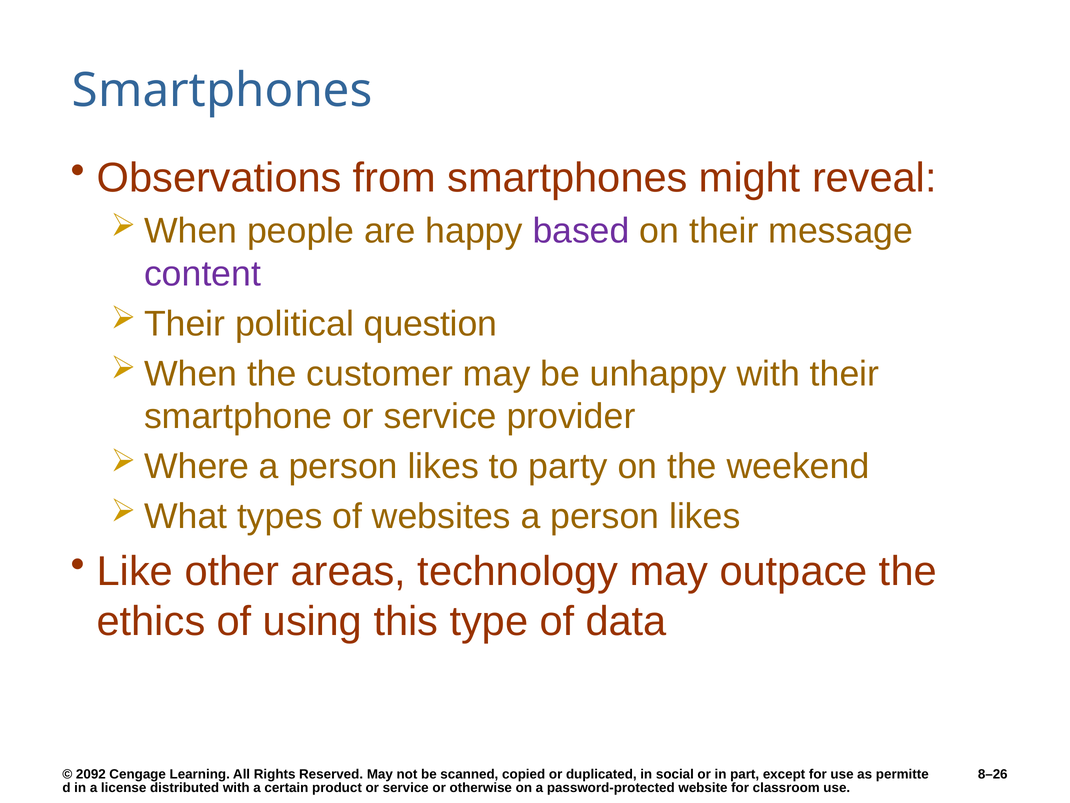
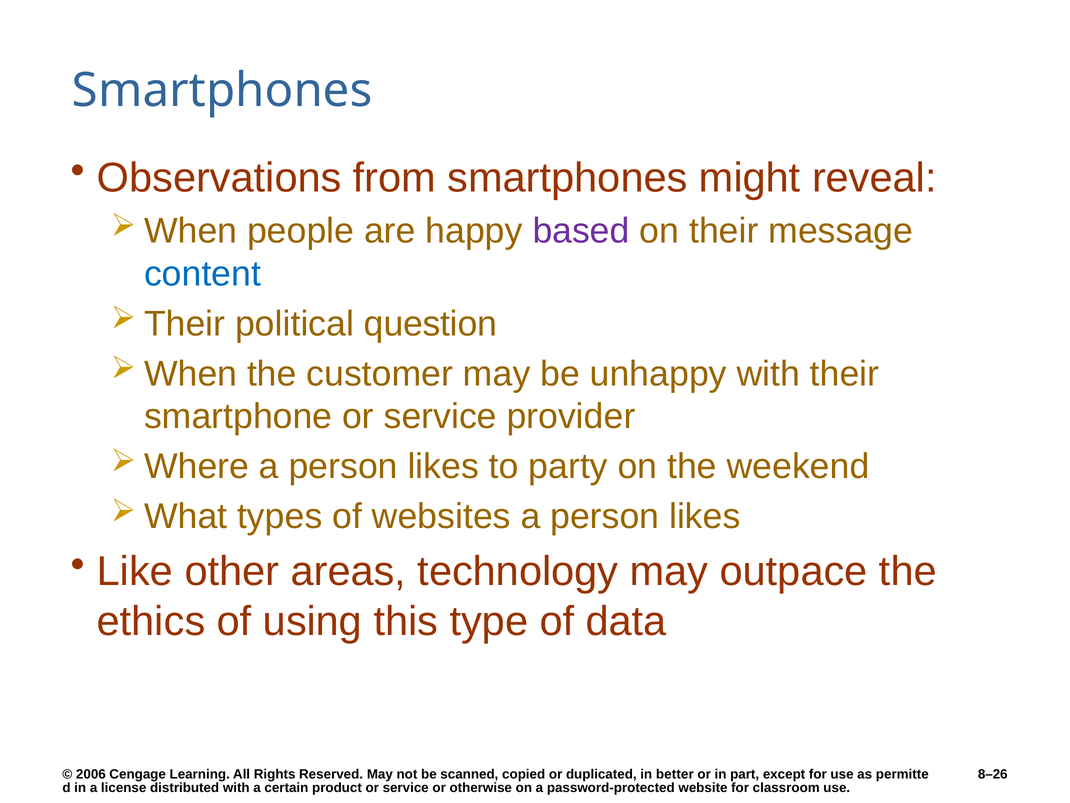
content colour: purple -> blue (203, 274)
2092: 2092 -> 2006 (91, 774)
social: social -> better (675, 774)
